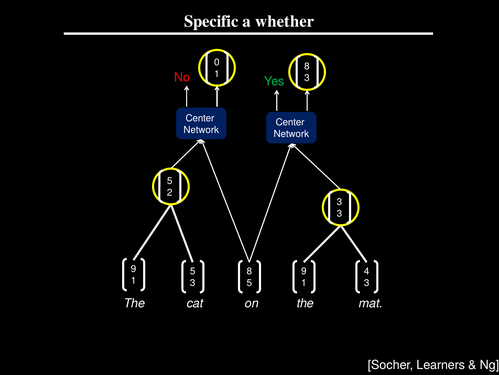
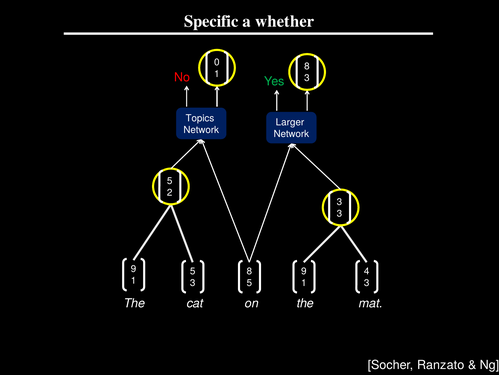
Center: Center -> Topics (200, 118)
Center: Center -> Larger (290, 122)
Learners: Learners -> Ranzato (441, 364)
